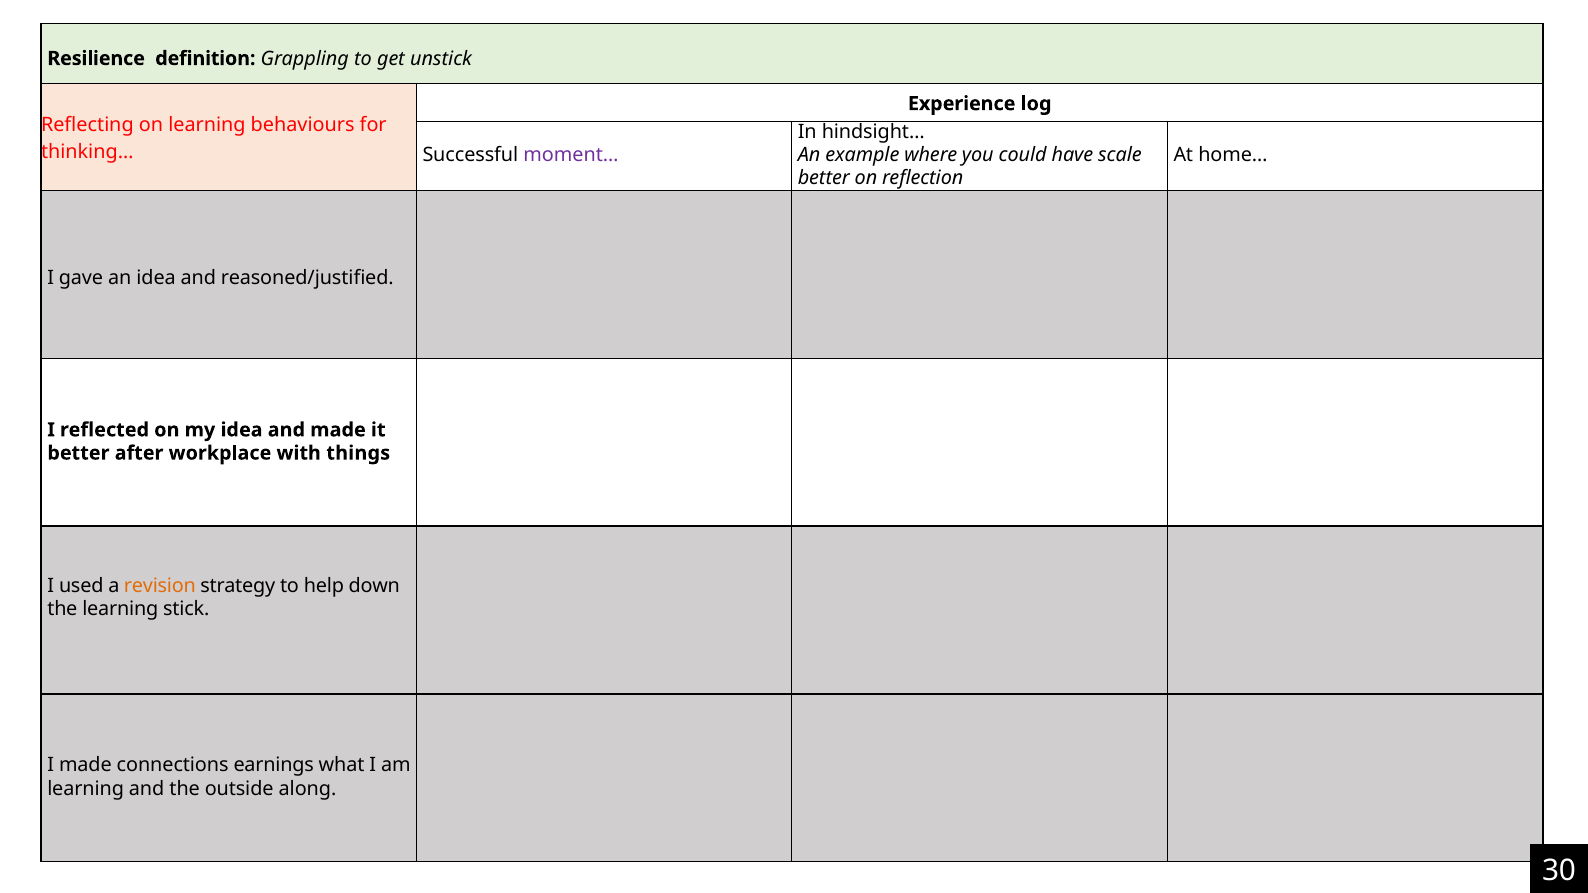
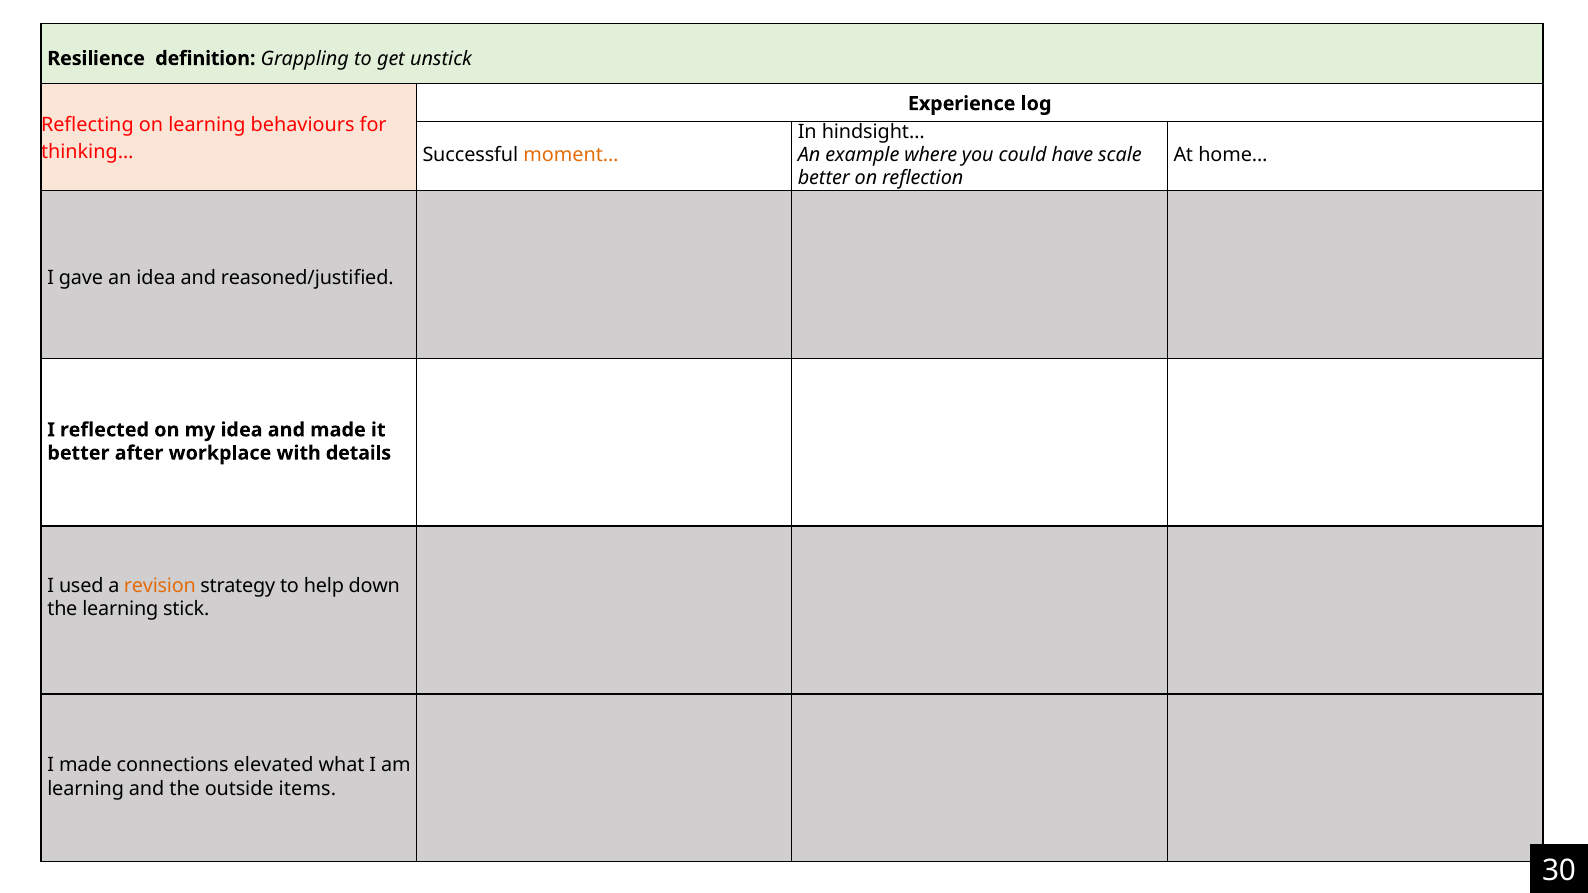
moment… colour: purple -> orange (571, 155)
things: things -> details (358, 453)
earnings: earnings -> elevated (274, 766)
along: along -> items (307, 789)
